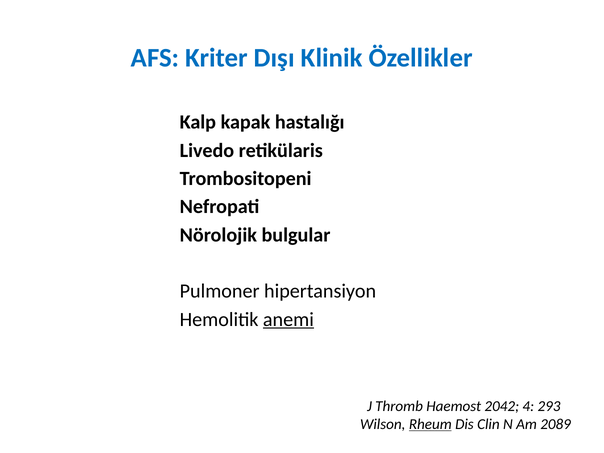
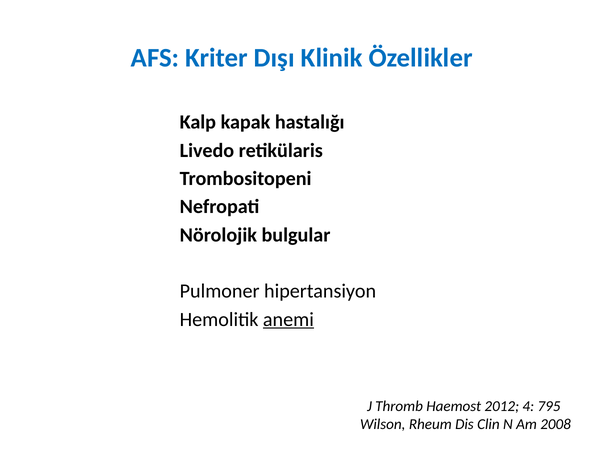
2042: 2042 -> 2012 (502, 406)
293: 293 -> 795 (549, 406)
Rheum underline: present -> none (430, 424)
2089: 2089 -> 2008 (556, 424)
